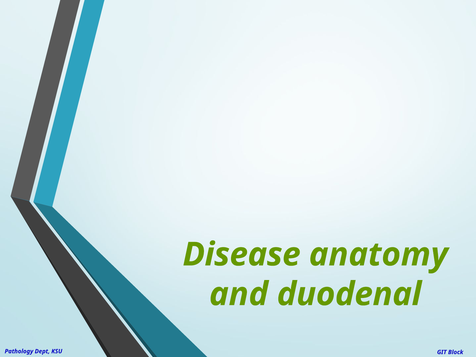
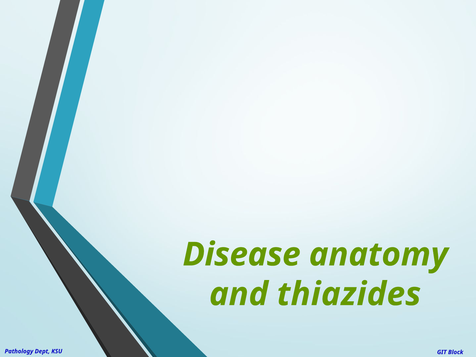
duodenal: duodenal -> thiazides (349, 294)
